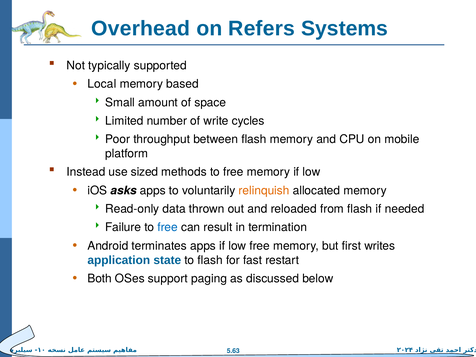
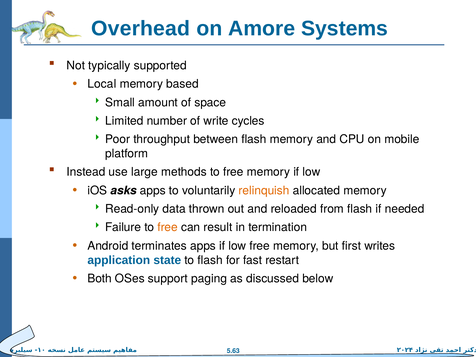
Refers: Refers -> Amore (262, 28)
sized: sized -> large (145, 172)
free colour: blue -> orange (168, 227)
